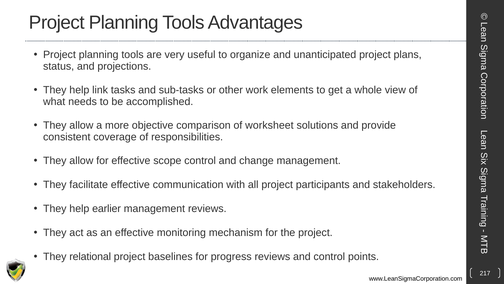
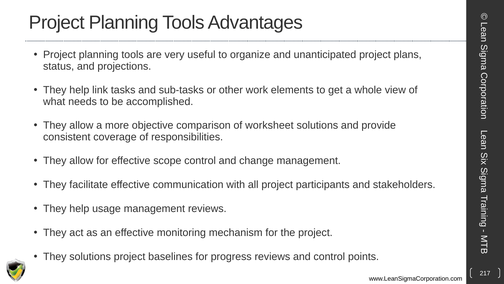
earlier: earlier -> usage (106, 208)
They relational: relational -> solutions (90, 256)
